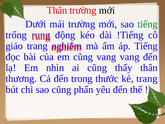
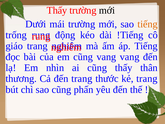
Thân: Thân -> Thấy (57, 10)
tiếng colour: green -> orange (148, 24)
đến trong: trong -> trang (82, 79)
